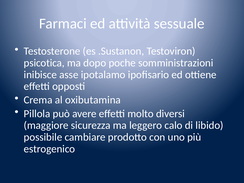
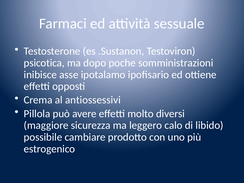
oxibutamina: oxibutamina -> antiossessivi (93, 100)
